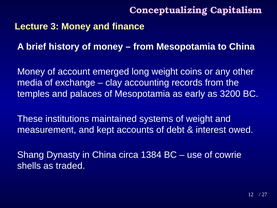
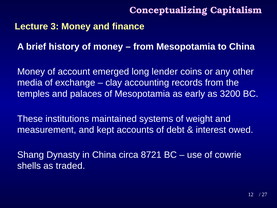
long weight: weight -> lender (165, 72)
1384: 1384 -> 8721 (151, 155)
